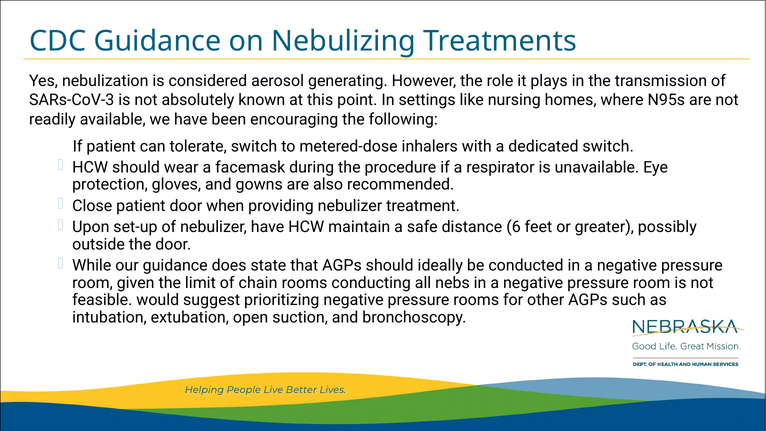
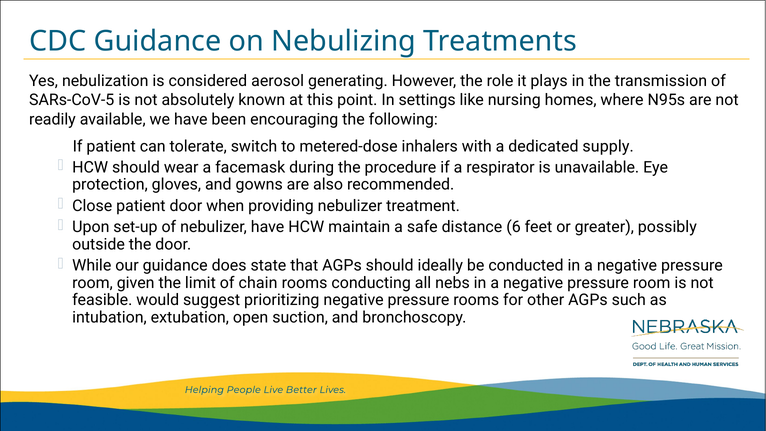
SARs-CoV-3: SARs-CoV-3 -> SARs-CoV-5 (72, 100)
dedicated switch: switch -> supply (608, 146)
